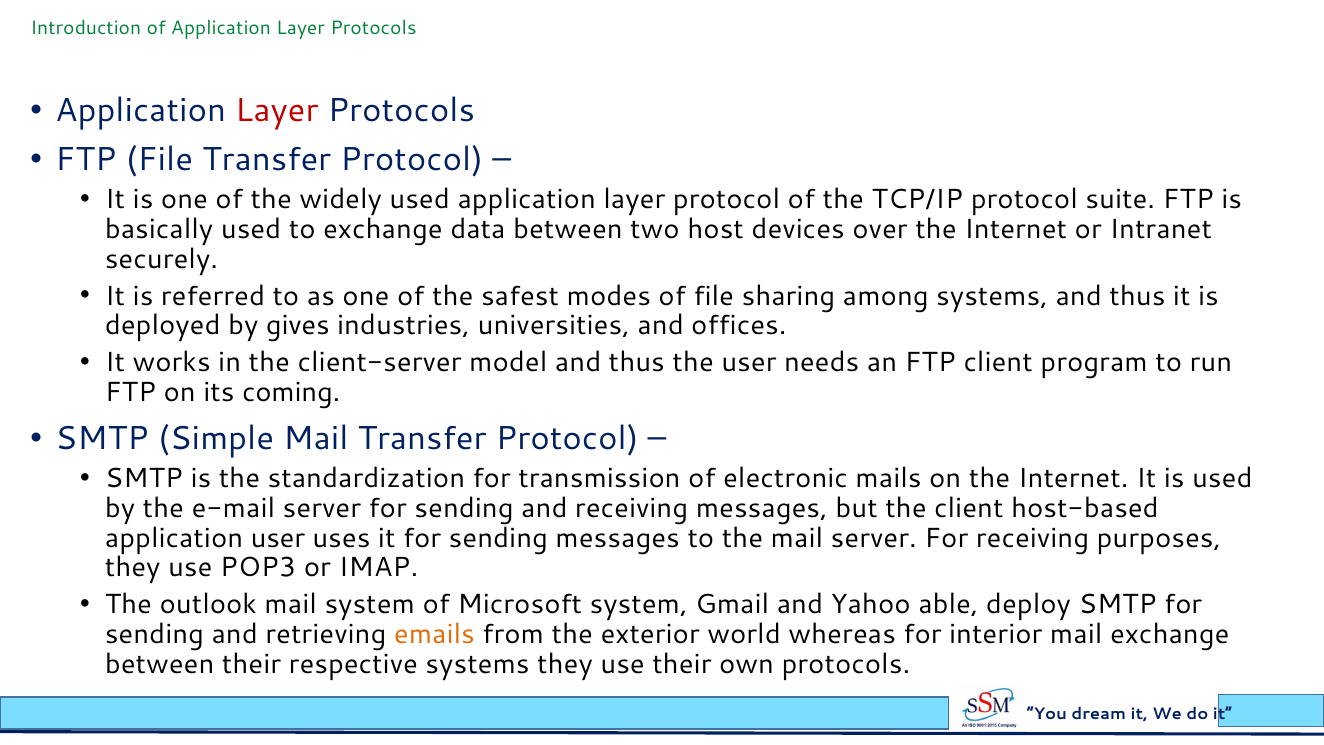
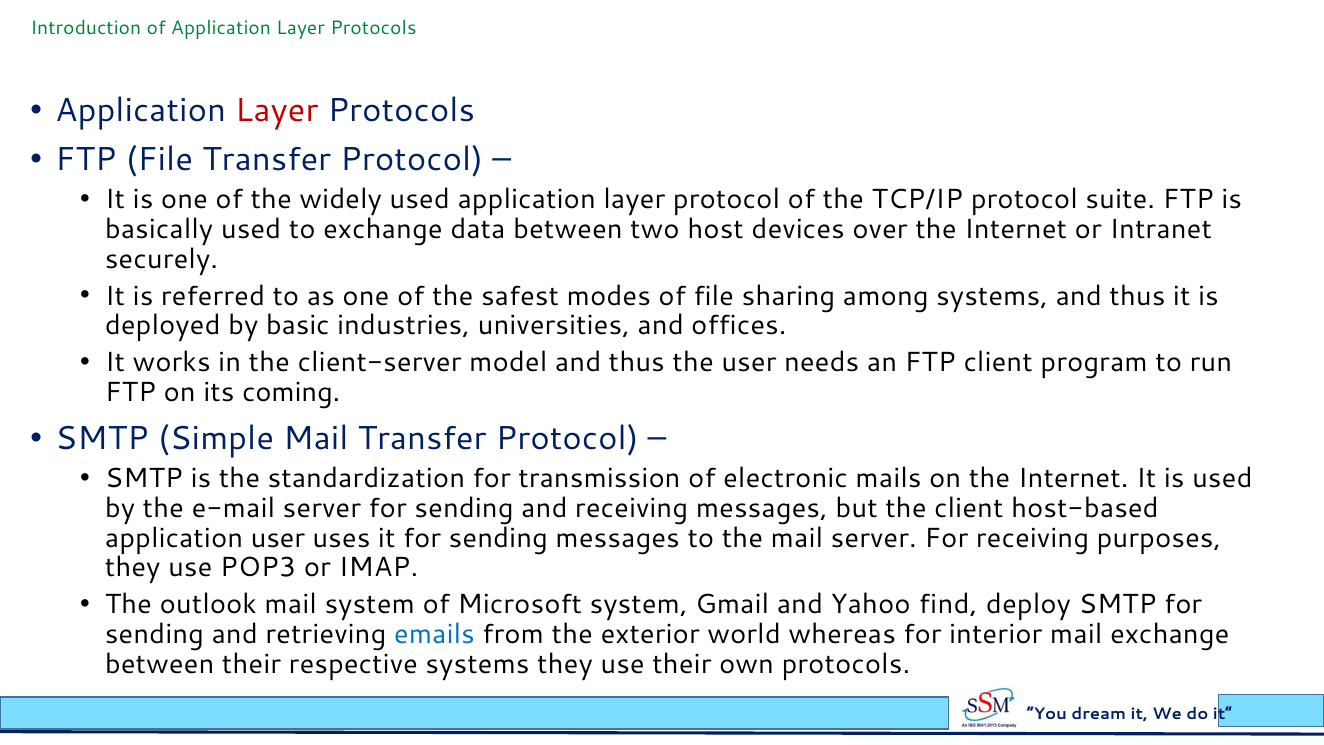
gives: gives -> basic (298, 326)
able: able -> find (948, 604)
emails colour: orange -> blue (434, 634)
